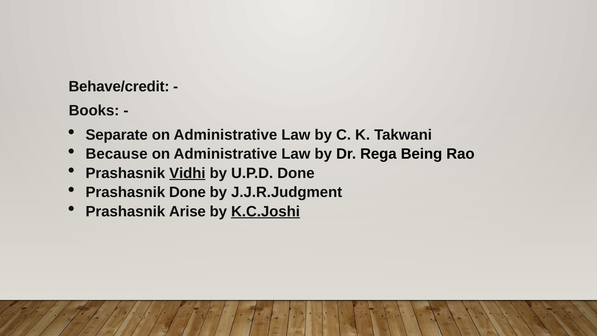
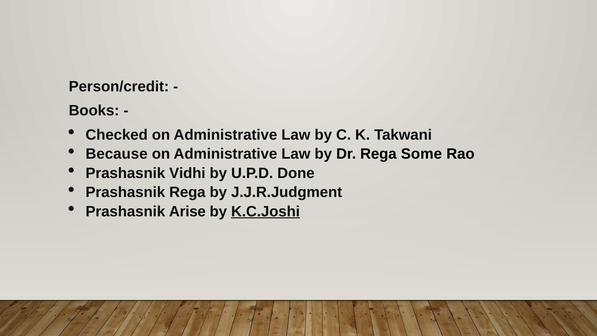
Behave/credit: Behave/credit -> Person/credit (119, 86)
Separate: Separate -> Checked (117, 135)
Being: Being -> Some (421, 154)
Vidhi underline: present -> none (187, 173)
Prashasnik Done: Done -> Rega (187, 192)
